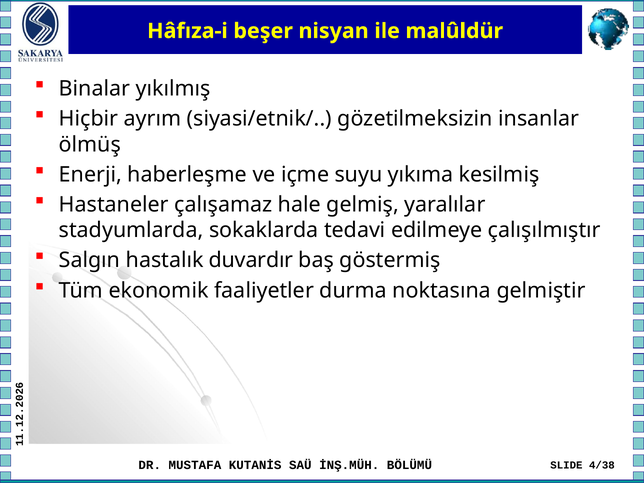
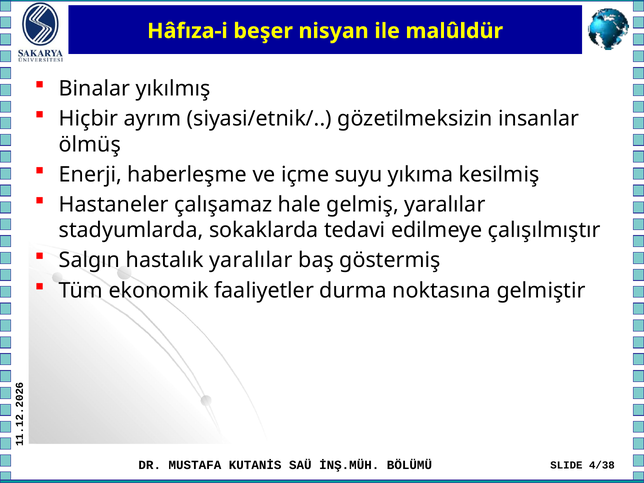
hastalık duvardır: duvardır -> yaralılar (251, 260)
